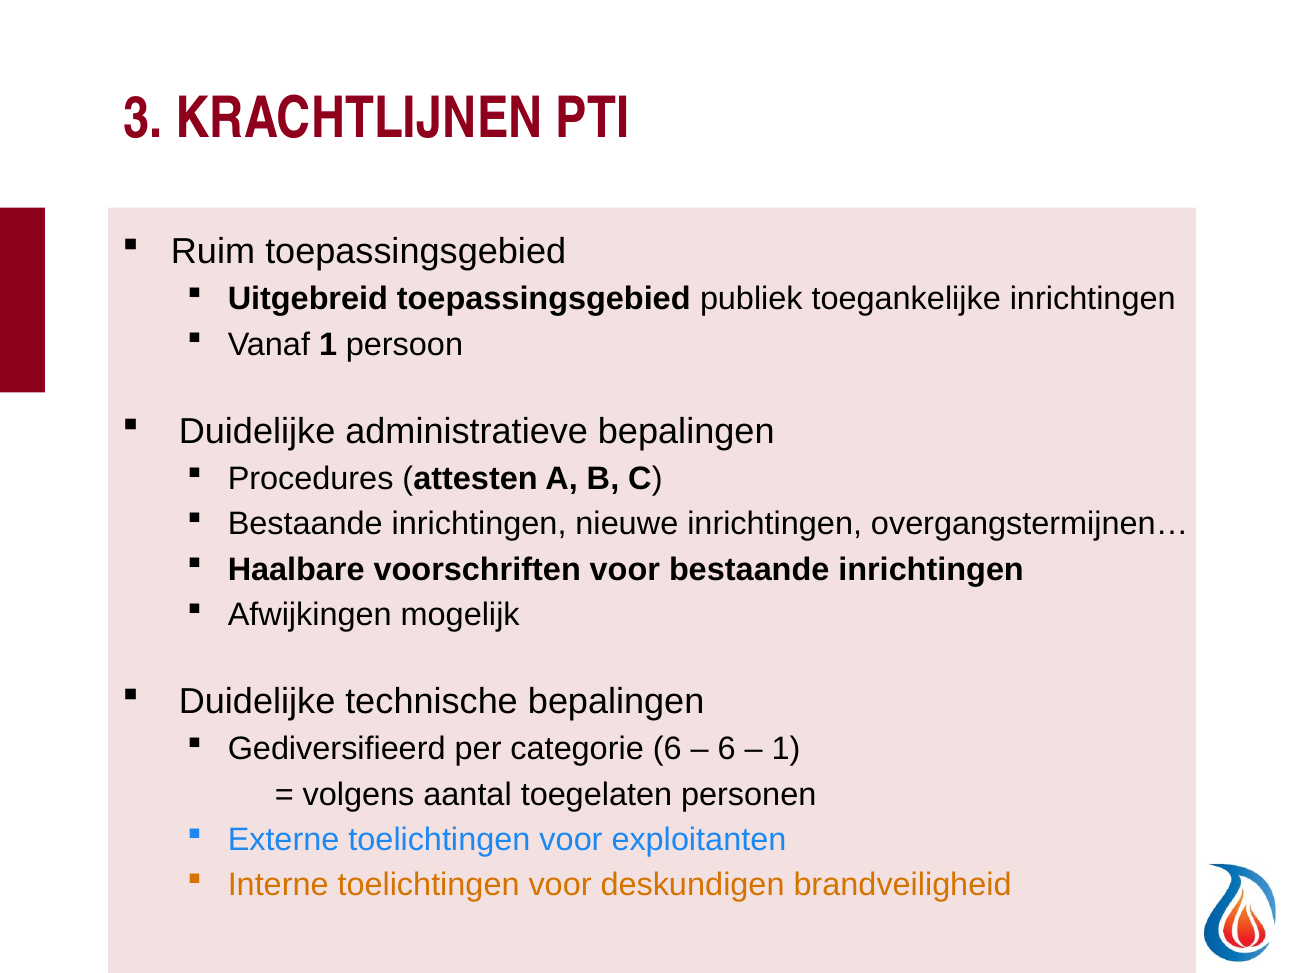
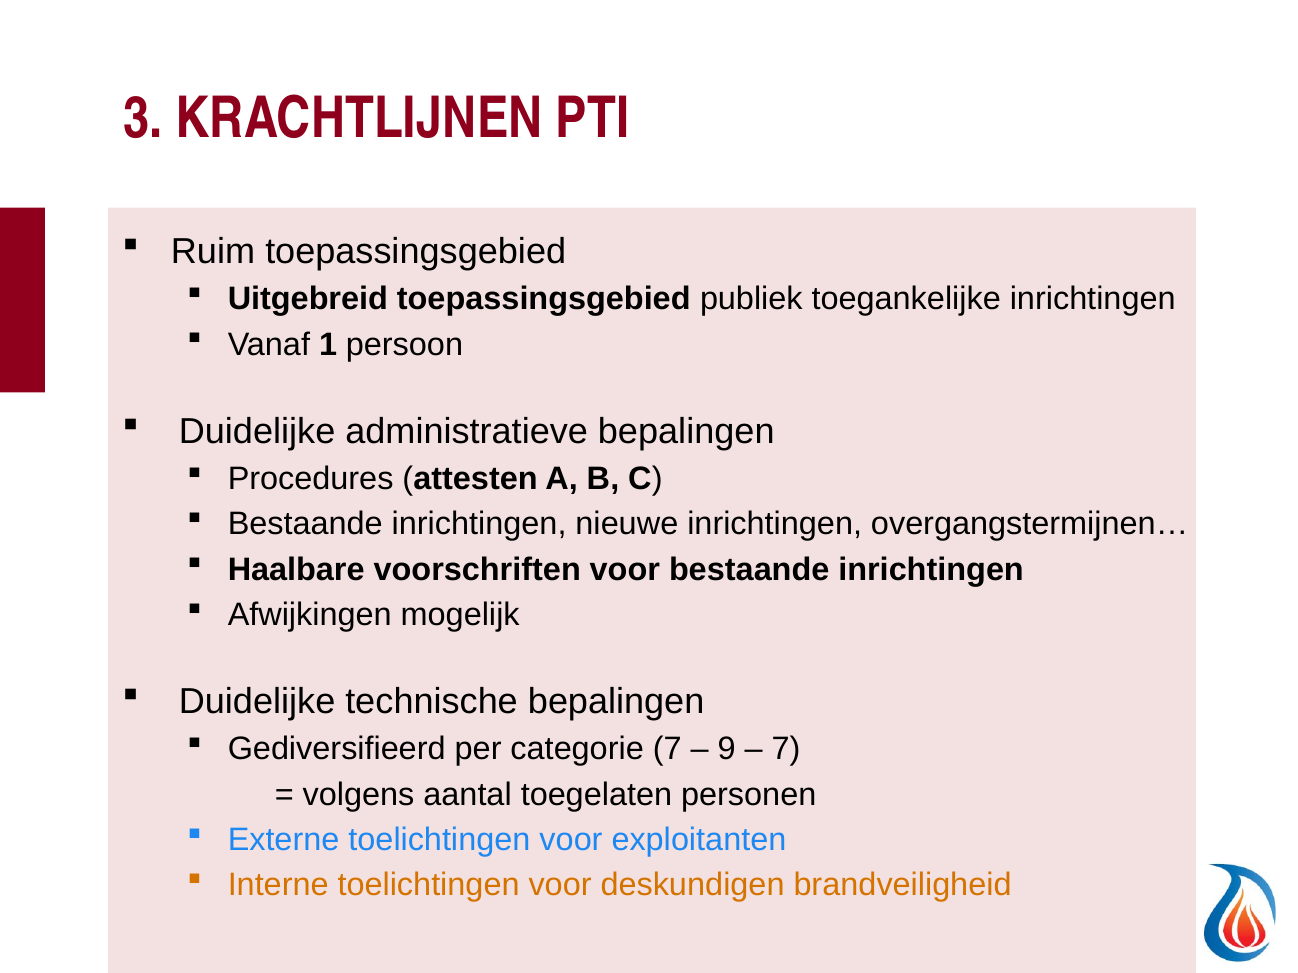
categorie 6: 6 -> 7 (667, 749)
6: 6 -> 9 (727, 749)
1: 1 -> 7 (786, 749)
